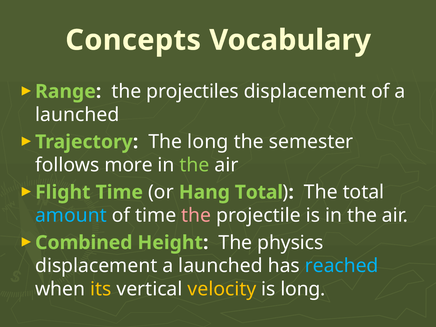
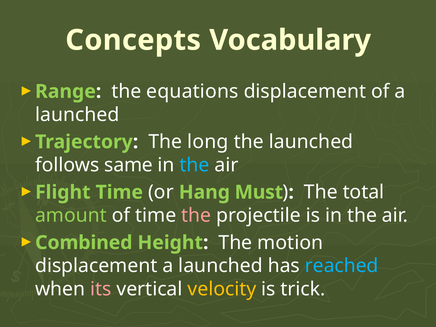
projectiles: projectiles -> equations (192, 91)
the semester: semester -> launched (311, 142)
more: more -> same (129, 165)
the colour: light green -> light blue (195, 165)
Hang Total: Total -> Must (259, 192)
amount colour: light blue -> light green (71, 216)
physics: physics -> motion (290, 243)
its colour: yellow -> pink (101, 289)
is long: long -> trick (303, 289)
